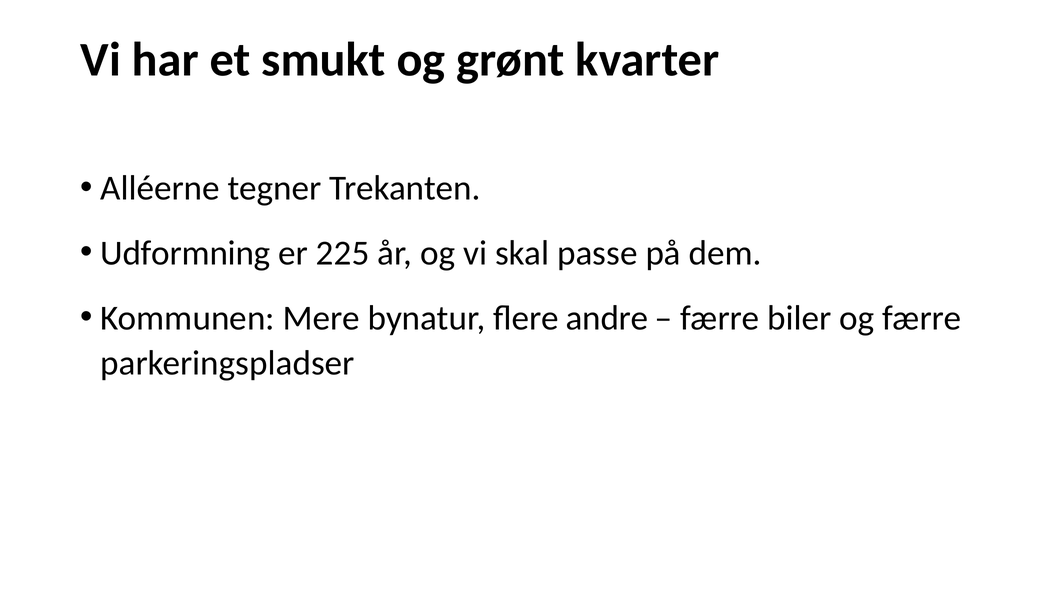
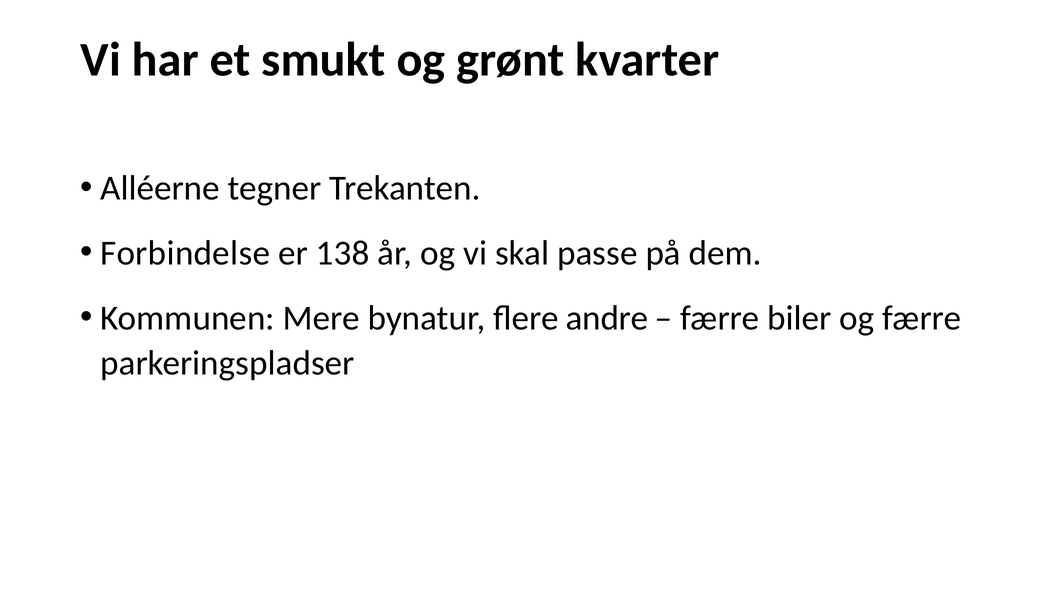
Udformning: Udformning -> Forbindelse (185, 253)
225: 225 -> 138 (343, 253)
